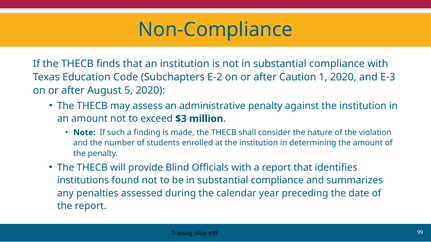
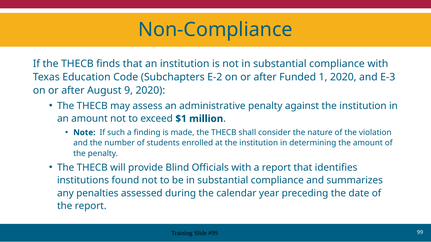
Caution: Caution -> Funded (298, 77)
5: 5 -> 9 (129, 91)
$3: $3 -> $1 (181, 119)
